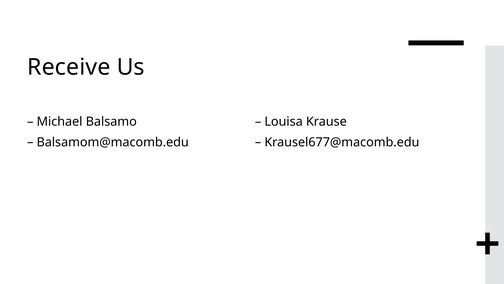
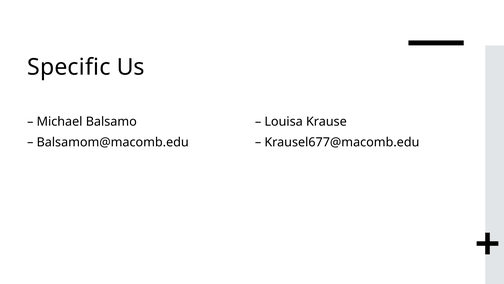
Receive: Receive -> Specific (69, 67)
